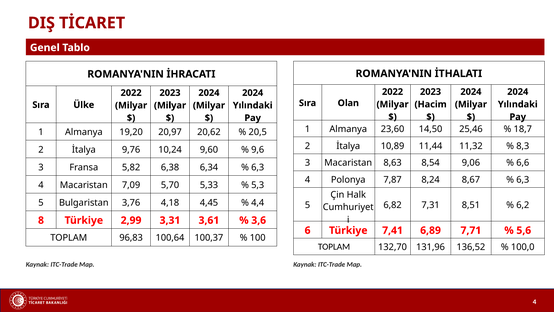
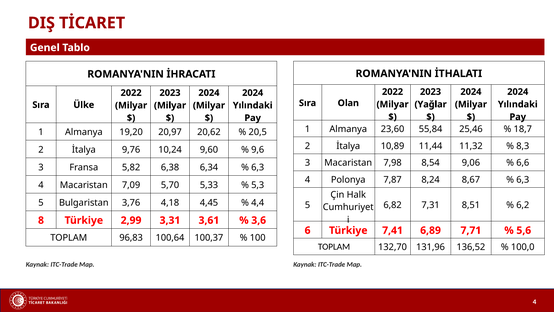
Hacim: Hacim -> Yağlar (431, 104)
14,50: 14,50 -> 55,84 (431, 129)
8,63: 8,63 -> 7,98 (393, 163)
